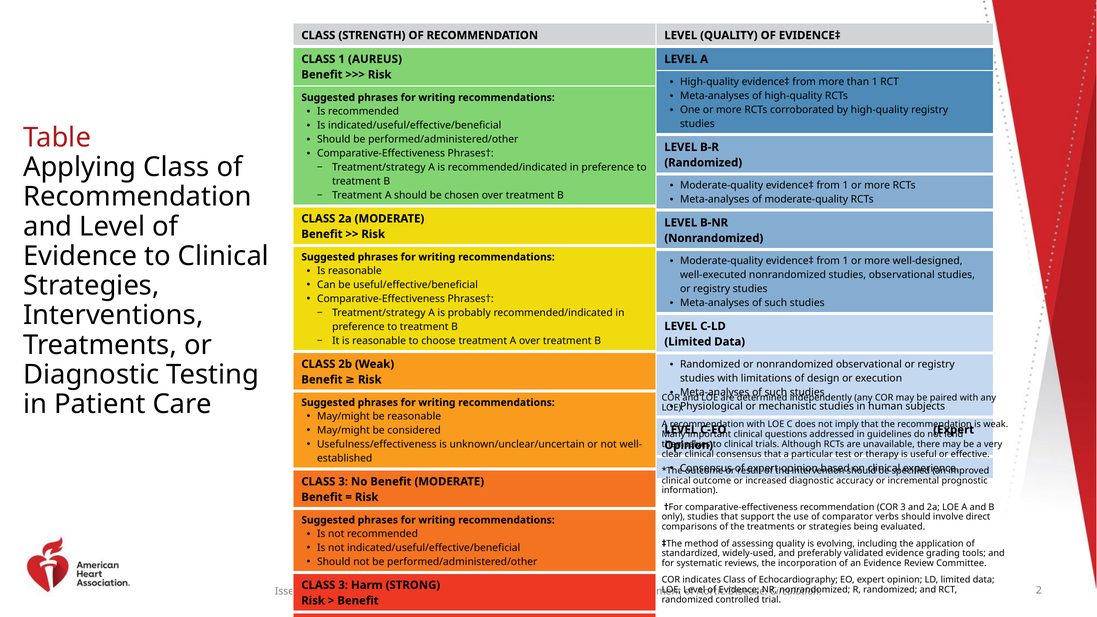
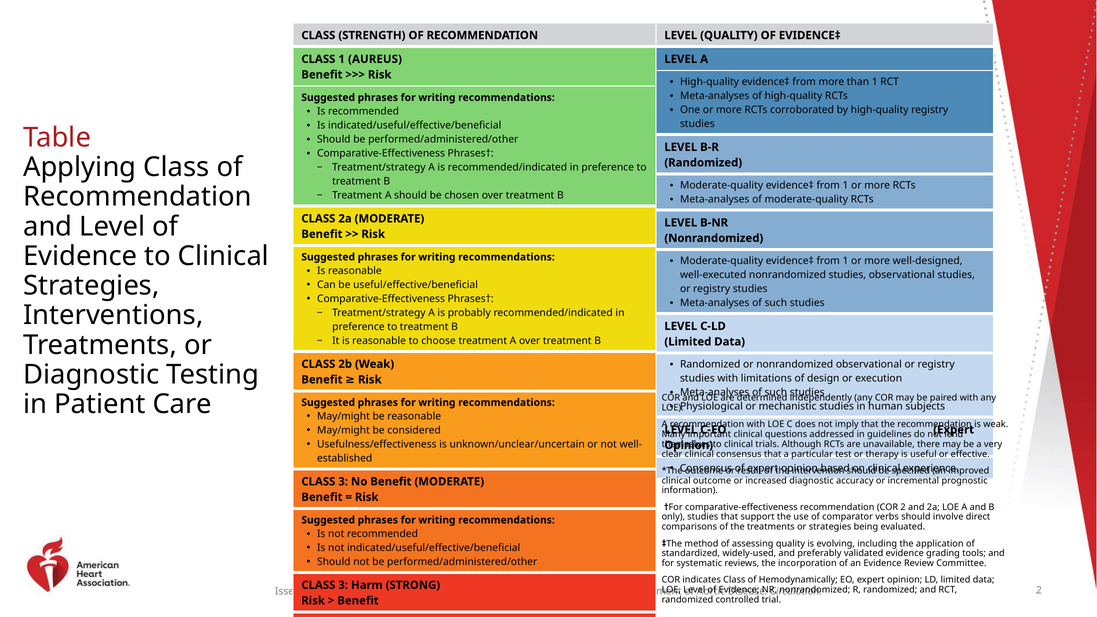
COR 3: 3 -> 2 (903, 507)
Echocardiography: Echocardiography -> Hemodynamically (798, 580)
